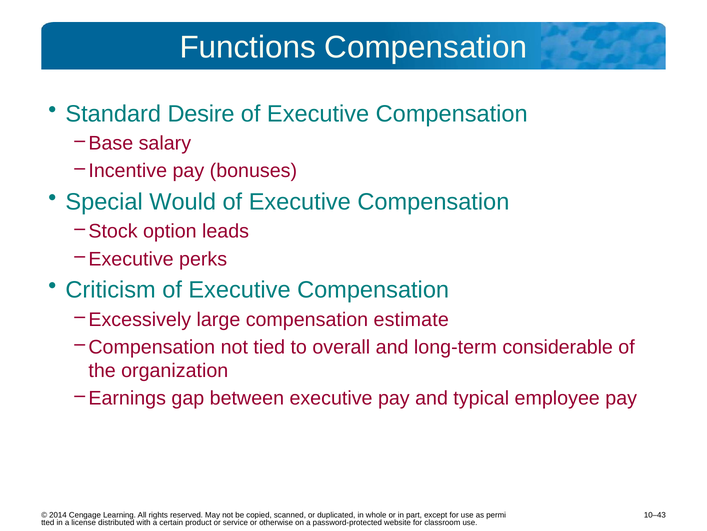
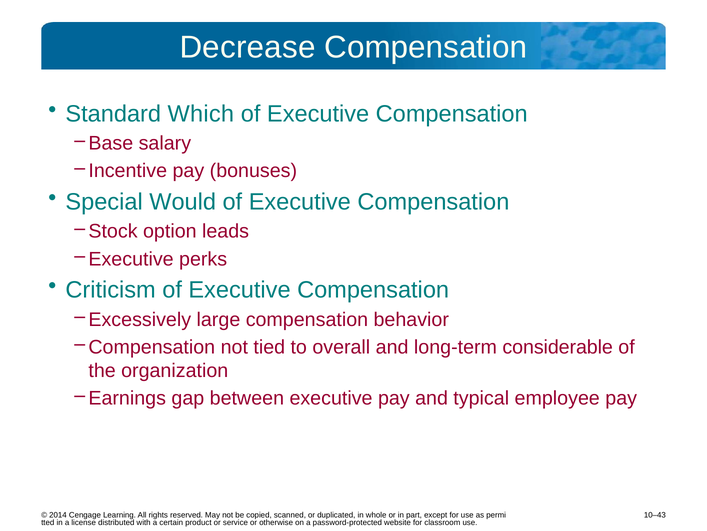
Functions: Functions -> Decrease (248, 47)
Desire: Desire -> Which (201, 114)
estimate: estimate -> behavior (411, 319)
